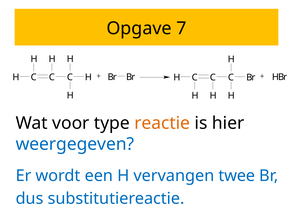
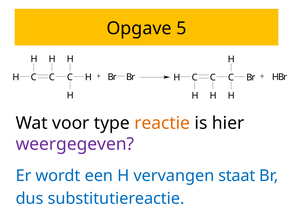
7: 7 -> 5 (181, 28)
weergegeven colour: blue -> purple (75, 144)
twee: twee -> staat (237, 176)
